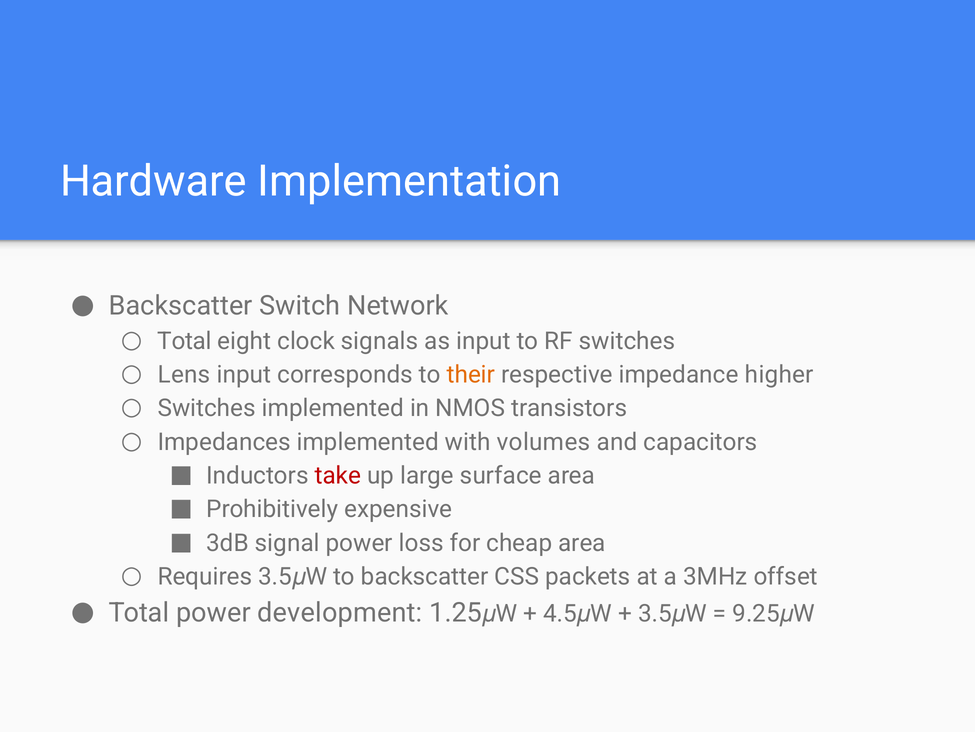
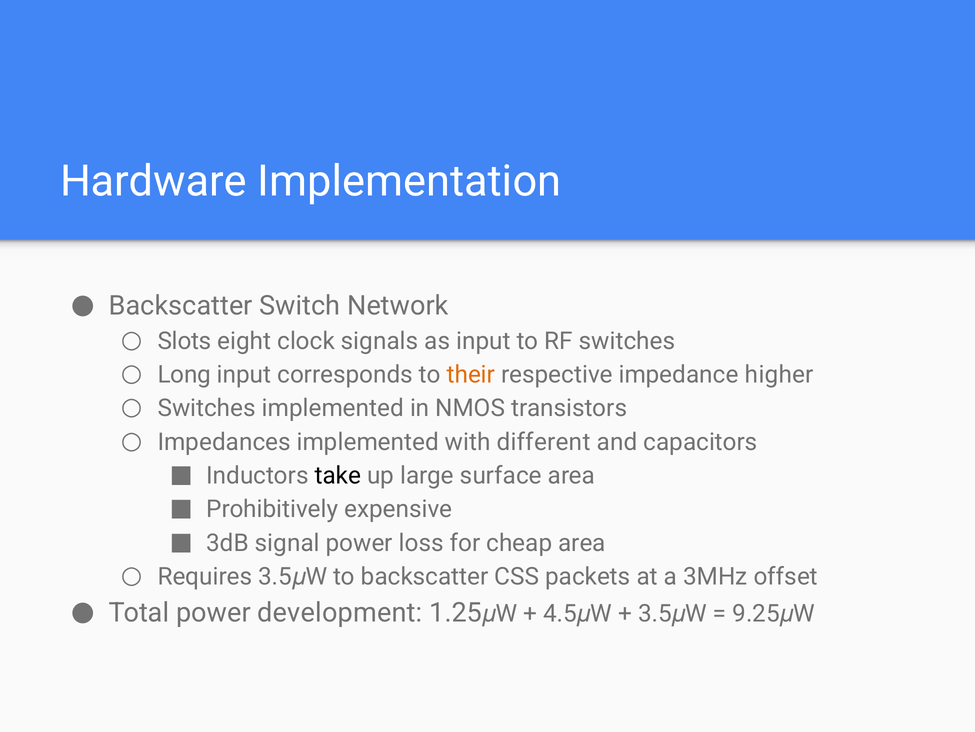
Total: Total -> Slots (185, 341)
Lens: Lens -> Long (184, 374)
volumes: volumes -> different (544, 442)
take colour: red -> black (338, 475)
